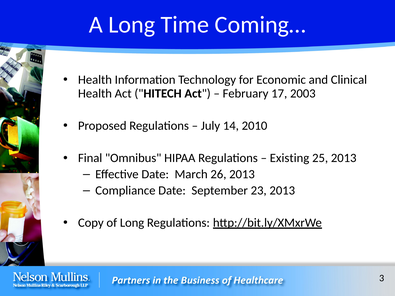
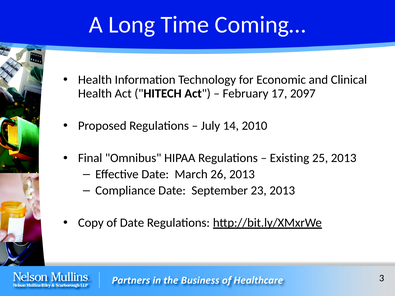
2003: 2003 -> 2097 (303, 94)
of Long: Long -> Date (132, 223)
